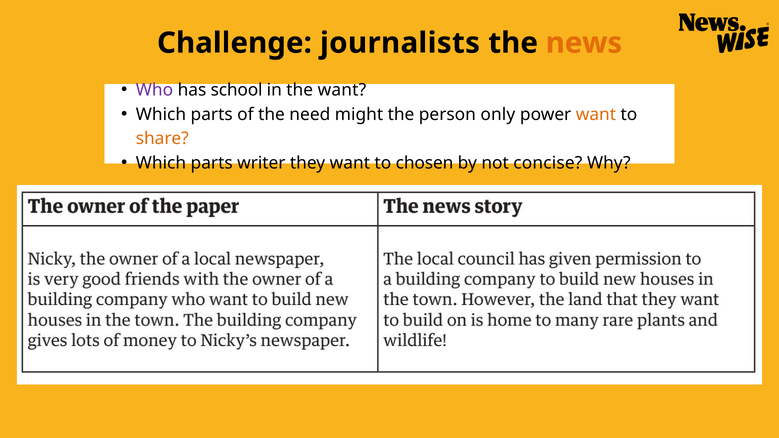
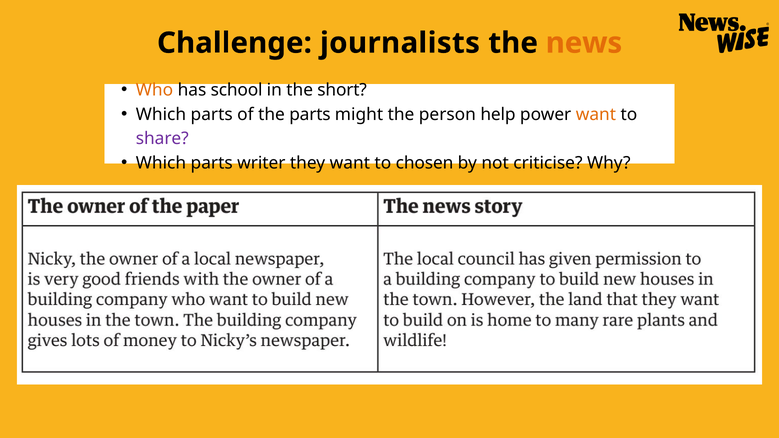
Who colour: purple -> orange (154, 90)
the want: want -> short (342, 90)
the need: need -> parts (310, 114)
only: only -> help (498, 114)
share colour: orange -> purple (162, 139)
concise: concise -> criticise (548, 163)
